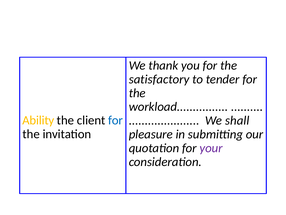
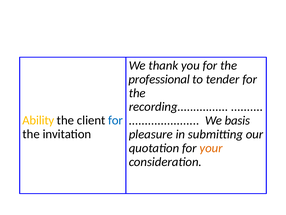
satisfactory: satisfactory -> professional (159, 79)
workload: workload -> recording (179, 107)
shall: shall -> basis (237, 120)
your colour: purple -> orange (211, 148)
